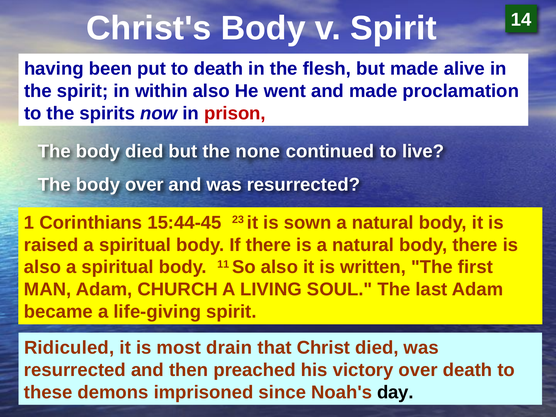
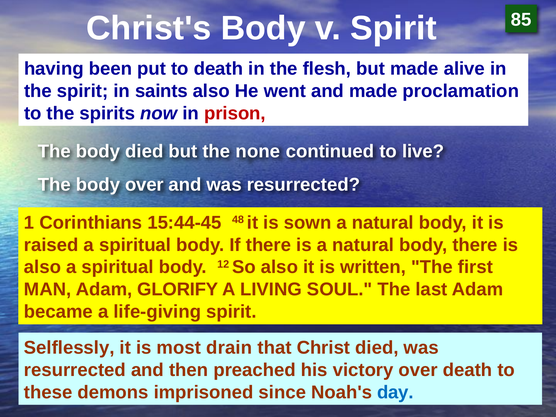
14: 14 -> 85 (521, 20)
within: within -> saints (161, 91)
23: 23 -> 48 (238, 220)
11: 11 -> 12 (223, 264)
CHURCH: CHURCH -> GLORIFY (178, 289)
Ridiculed: Ridiculed -> Selflessly (69, 348)
day colour: black -> blue (395, 392)
